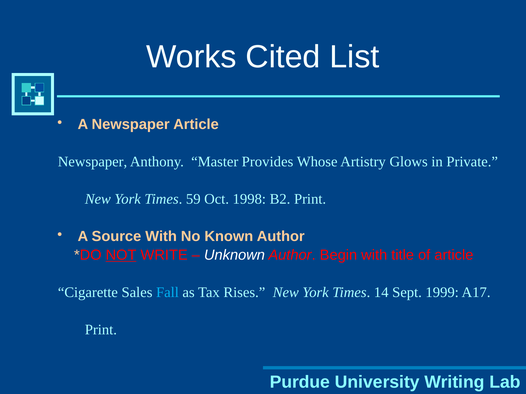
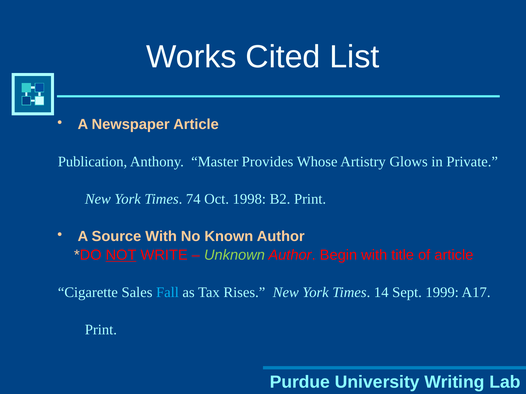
Newspaper: Newspaper -> Publication (93, 162)
59: 59 -> 74 (193, 199)
Unknown colour: white -> light green (234, 255)
